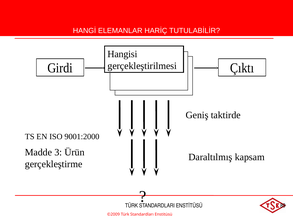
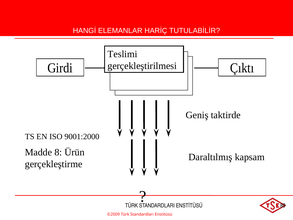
Hangisi: Hangisi -> Teslimi (122, 54)
3: 3 -> 8 (58, 152)
